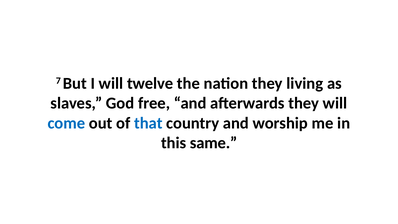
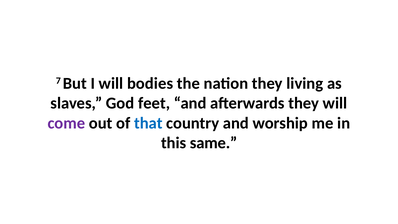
twelve: twelve -> bodies (150, 83)
free: free -> feet (154, 103)
come colour: blue -> purple (66, 123)
